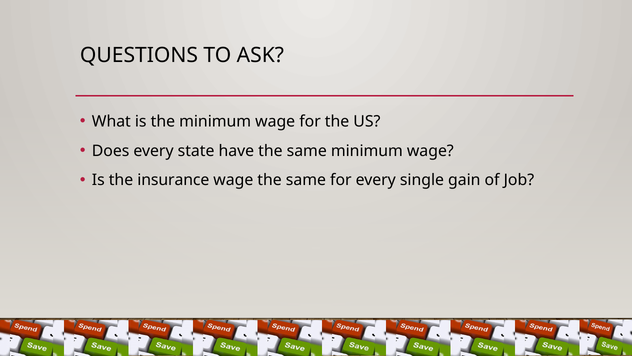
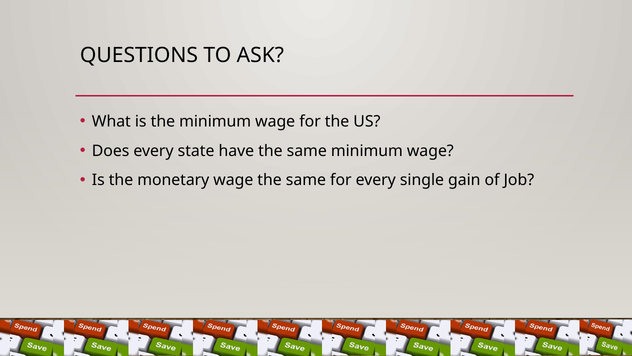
insurance: insurance -> monetary (173, 180)
